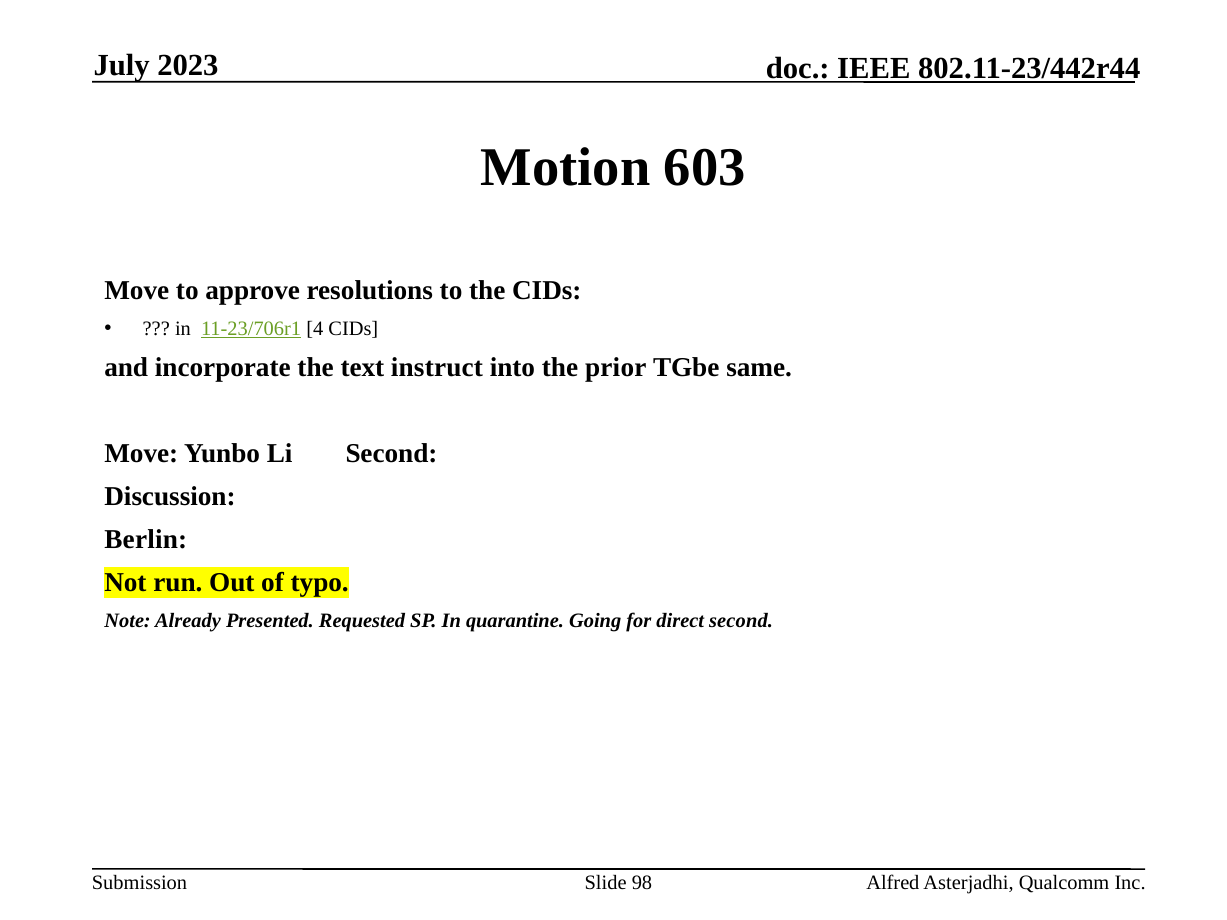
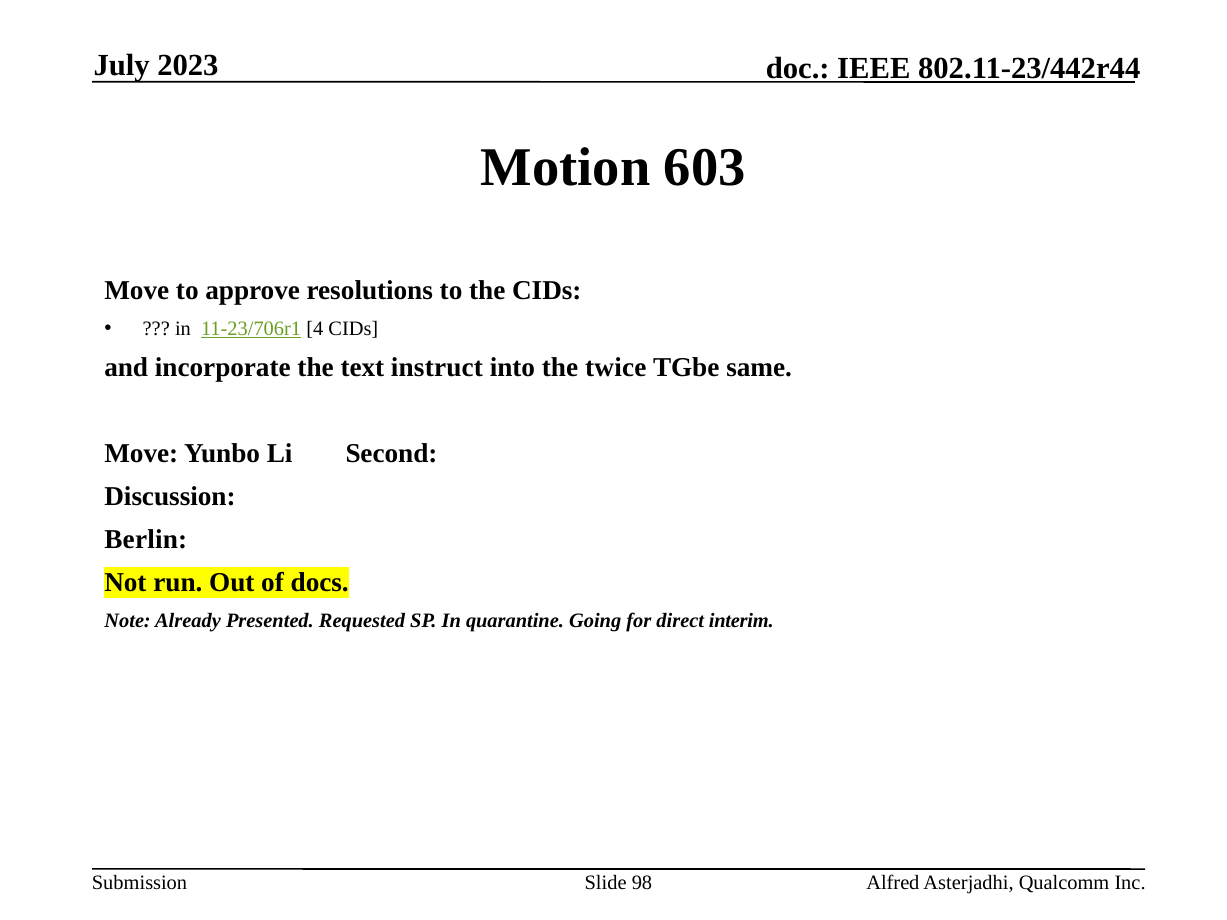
prior: prior -> twice (616, 368)
typo: typo -> docs (320, 583)
direct second: second -> interim (741, 621)
